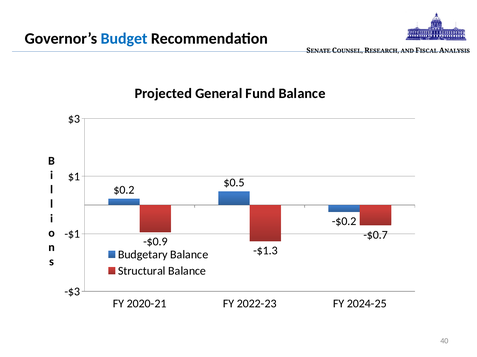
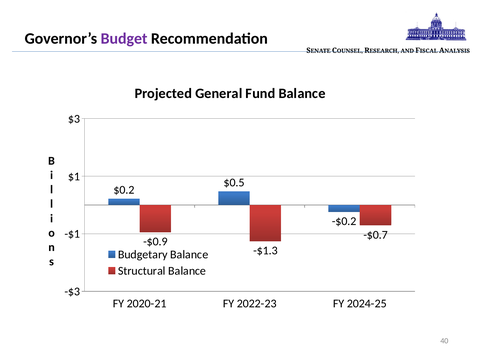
Budget colour: blue -> purple (124, 39)
